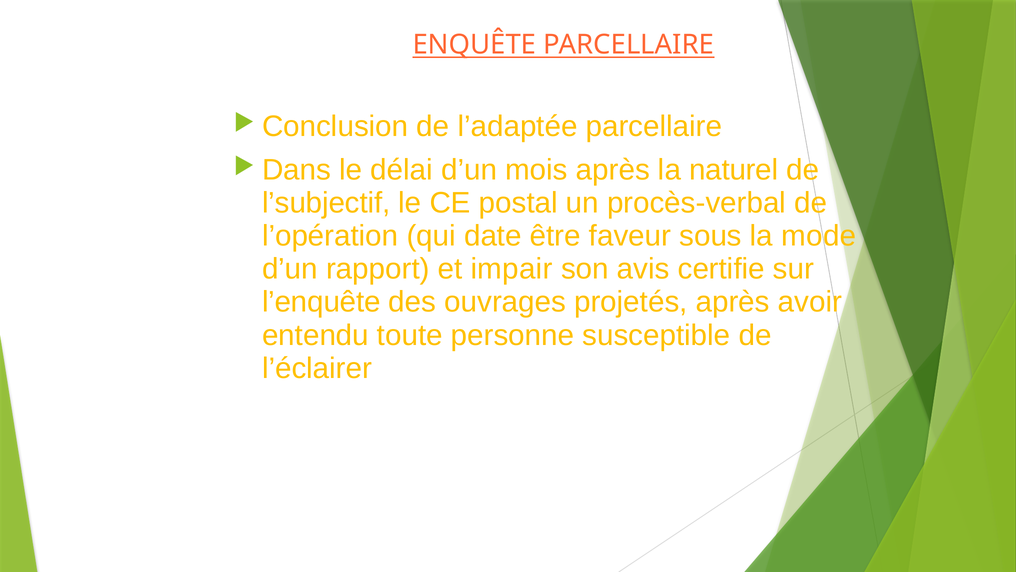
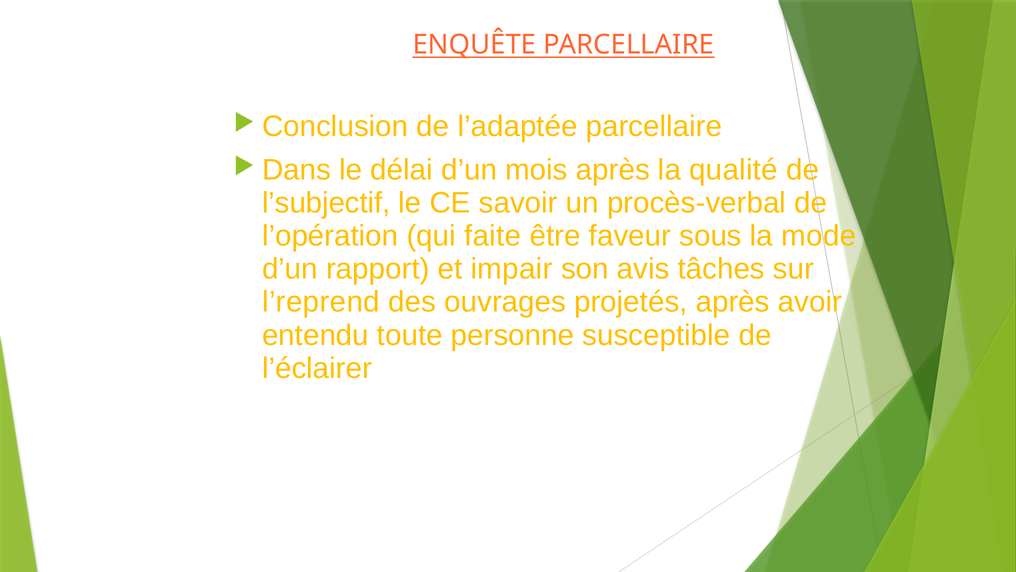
naturel: naturel -> qualité (733, 170)
postal: postal -> savoir (518, 203)
date: date -> faite (493, 236)
certifie: certifie -> tâches (721, 269)
l’enquête: l’enquête -> l’reprend (321, 302)
